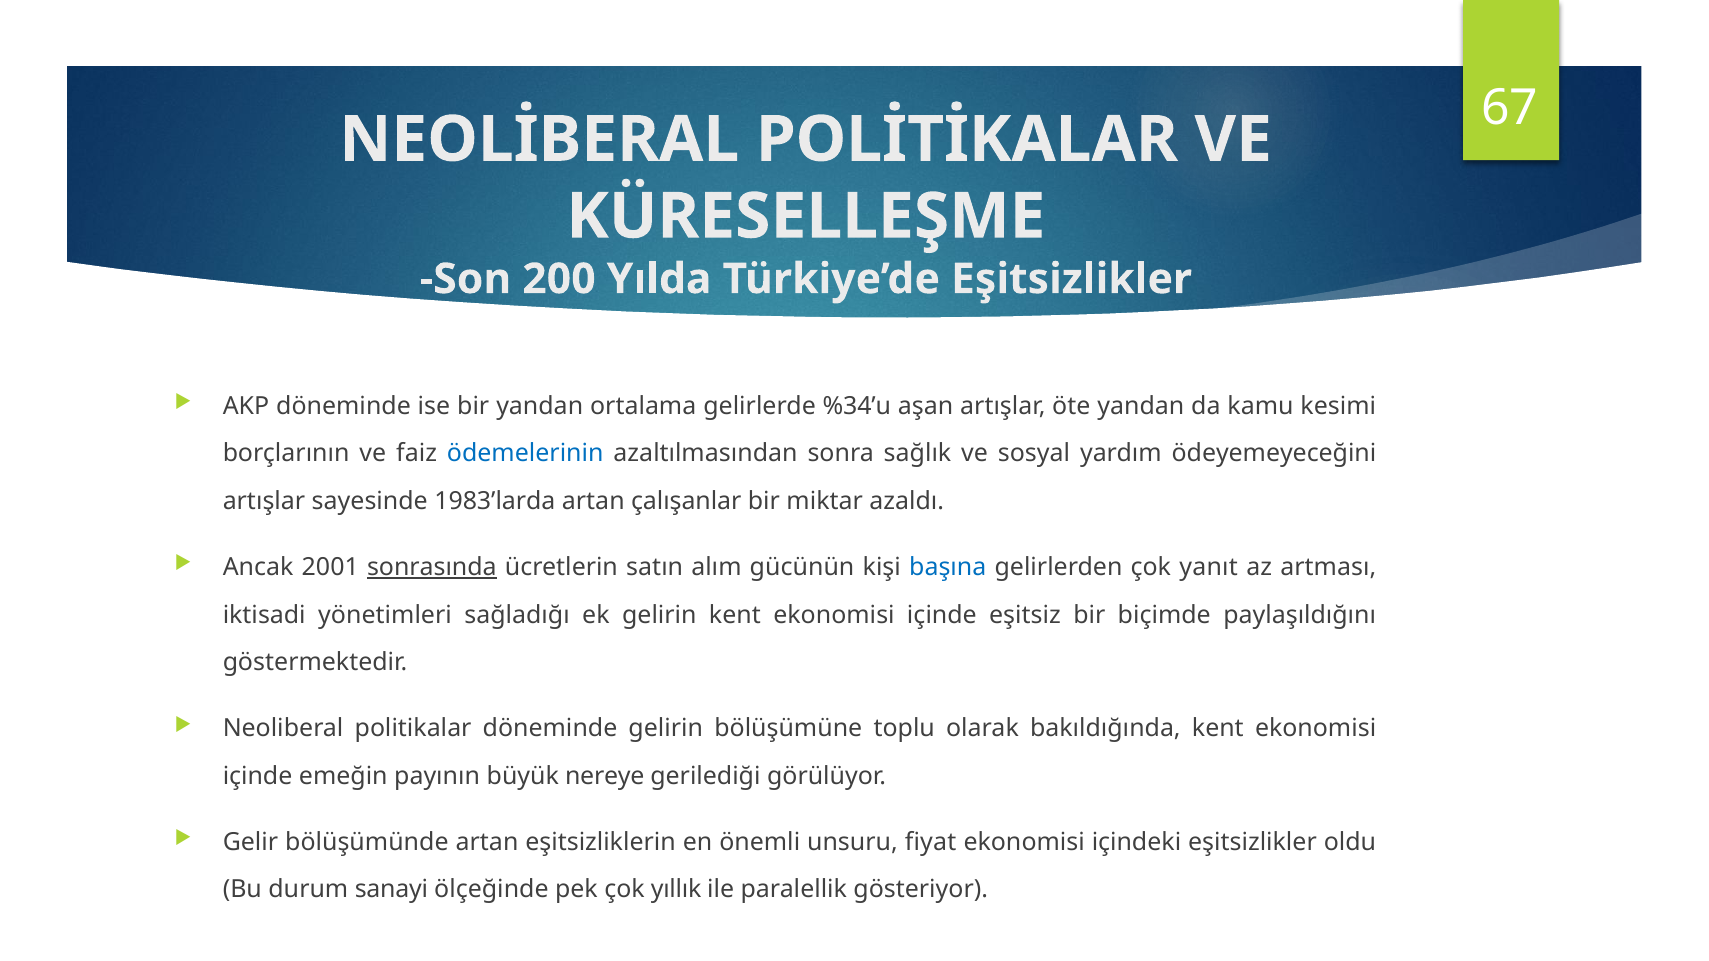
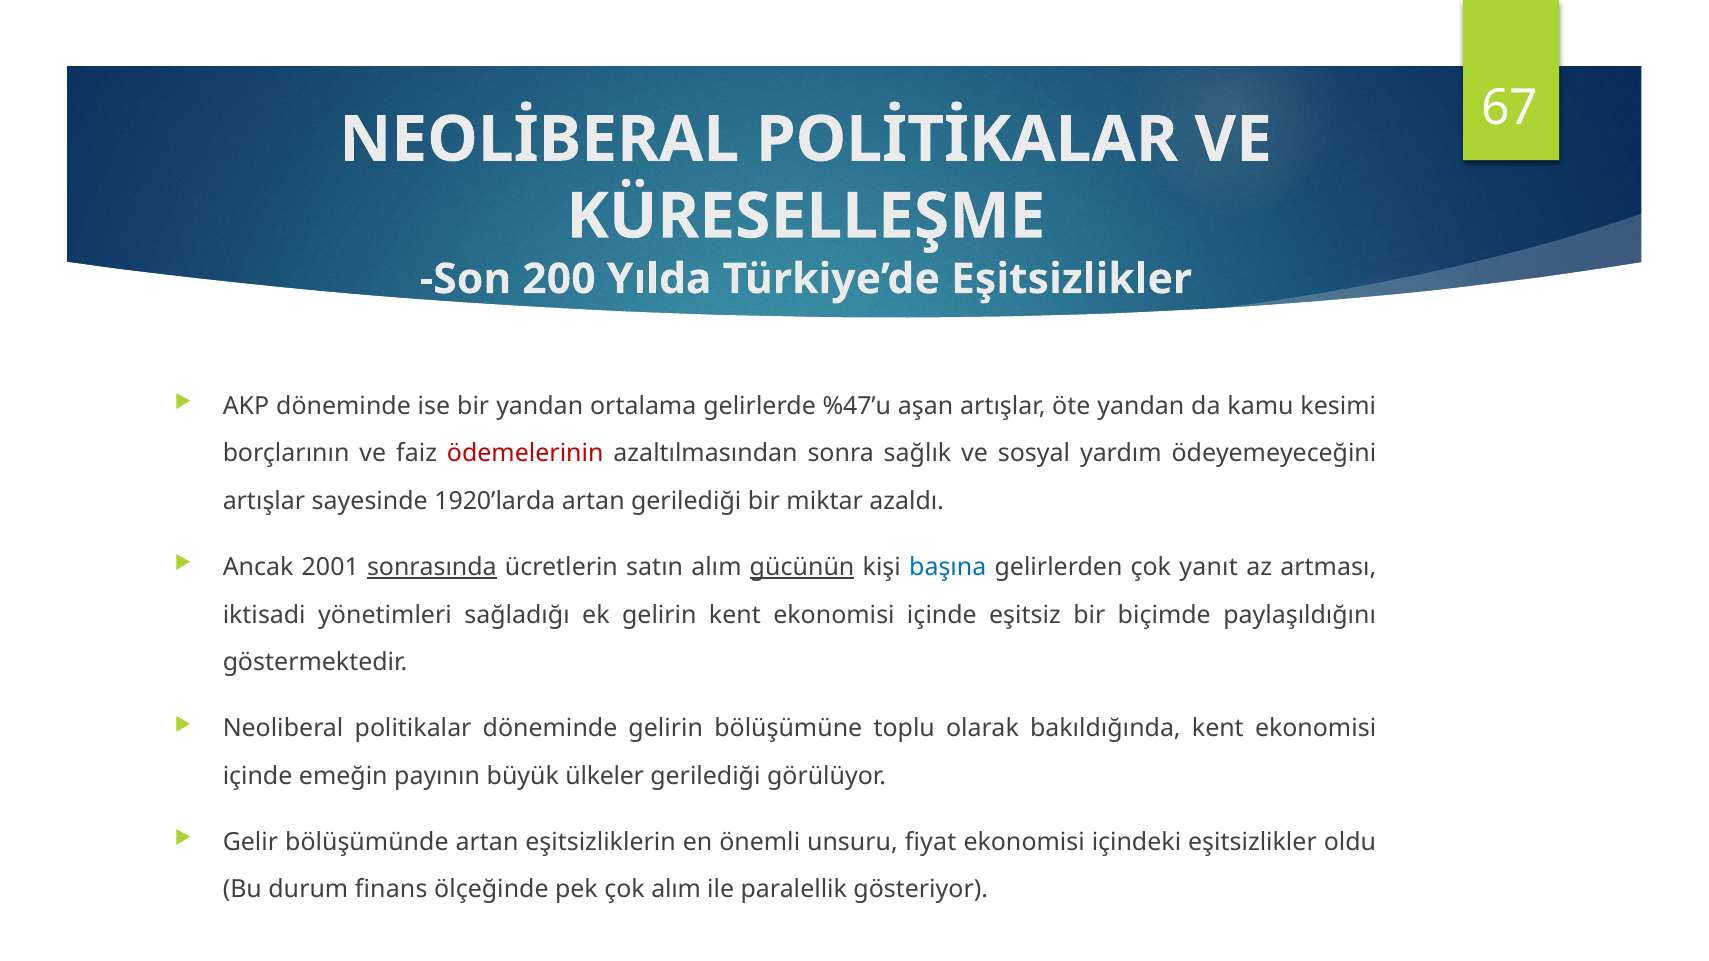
%34’u: %34’u -> %47’u (857, 406)
ödemelerinin colour: blue -> red (525, 454)
1983’larda: 1983’larda -> 1920’larda (495, 502)
artan çalışanlar: çalışanlar -> gerilediği (686, 502)
gücünün underline: none -> present (802, 567)
nereye: nereye -> ülkeler (605, 776)
sanayi: sanayi -> finans (391, 890)
çok yıllık: yıllık -> alım (676, 890)
